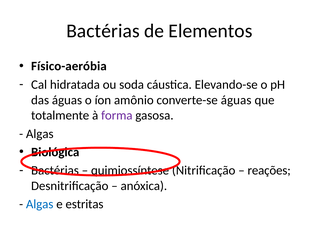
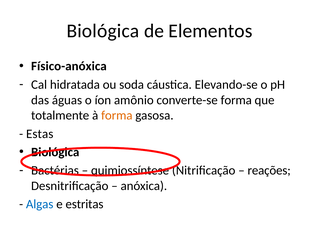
Bactérias: Bactérias -> Biológica (103, 31)
Físico-aeróbia: Físico-aeróbia -> Físico-anóxica (69, 66)
converte-se águas: águas -> forma (236, 100)
forma colour: purple -> orange (117, 115)
Algas: Algas -> Estas (40, 133)
